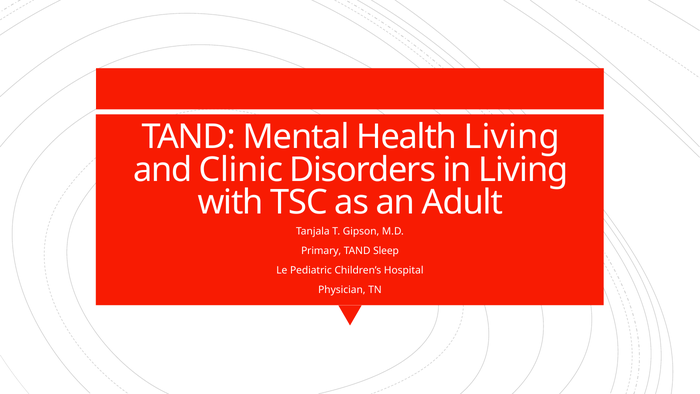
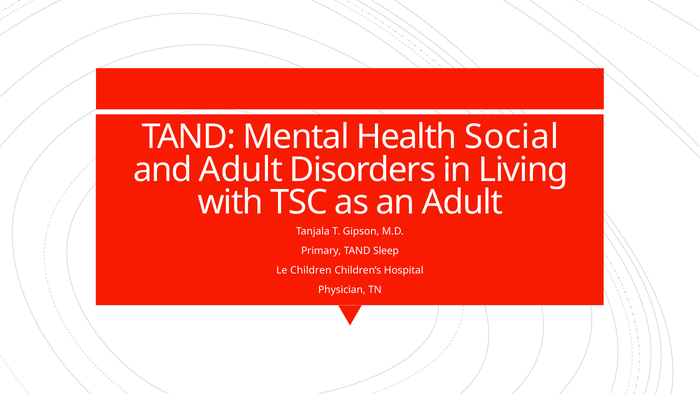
Health Living: Living -> Social (512, 137)
and Clinic: Clinic -> Adult (241, 170)
Pediatric: Pediatric -> Children (311, 270)
